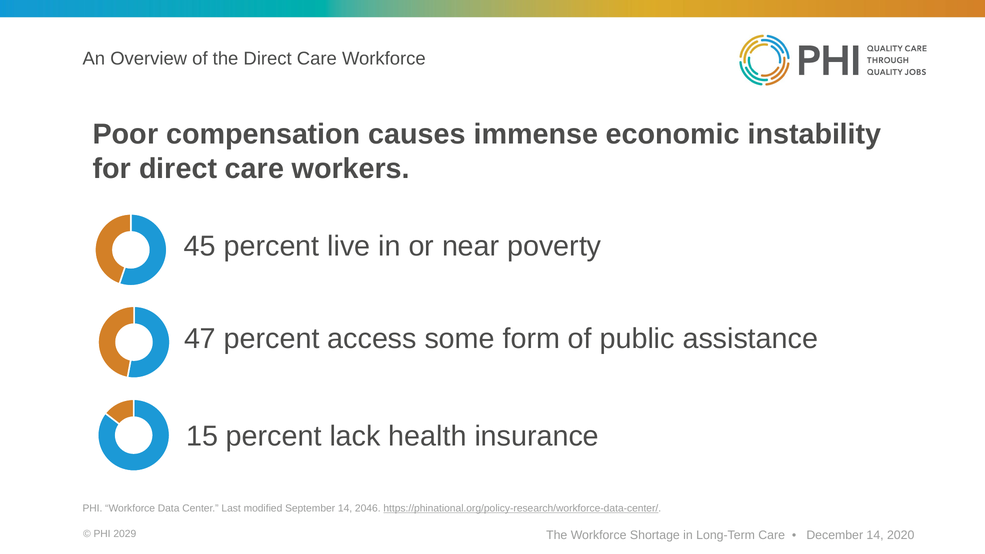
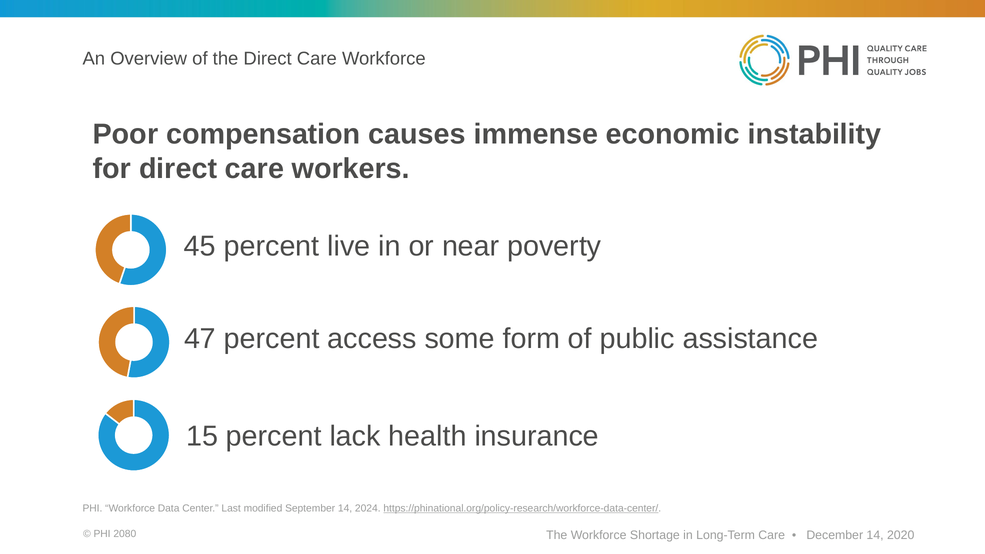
2046: 2046 -> 2024 (368, 509)
2029: 2029 -> 2080 (125, 534)
